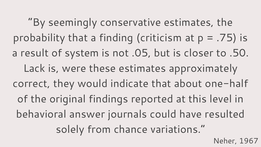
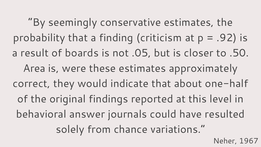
.75: .75 -> .92 (227, 38)
system: system -> boards (82, 53)
Lack: Lack -> Area (34, 68)
